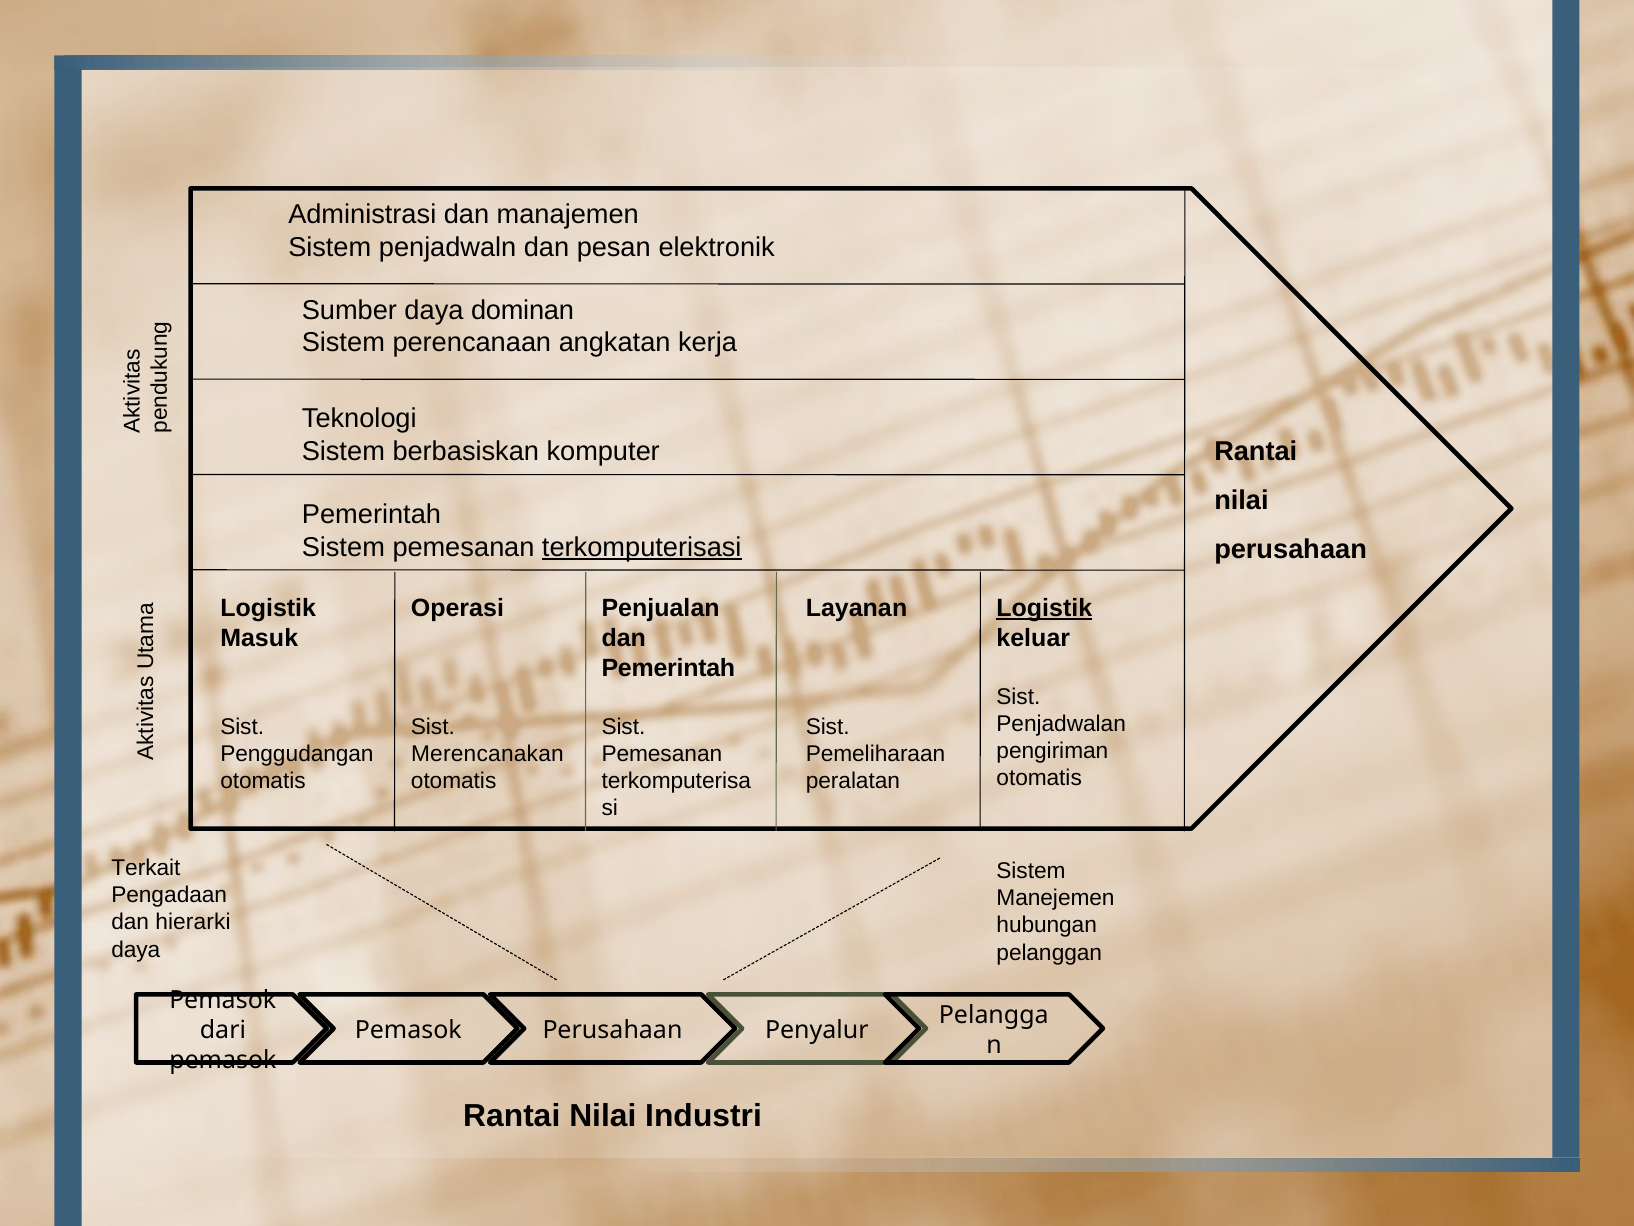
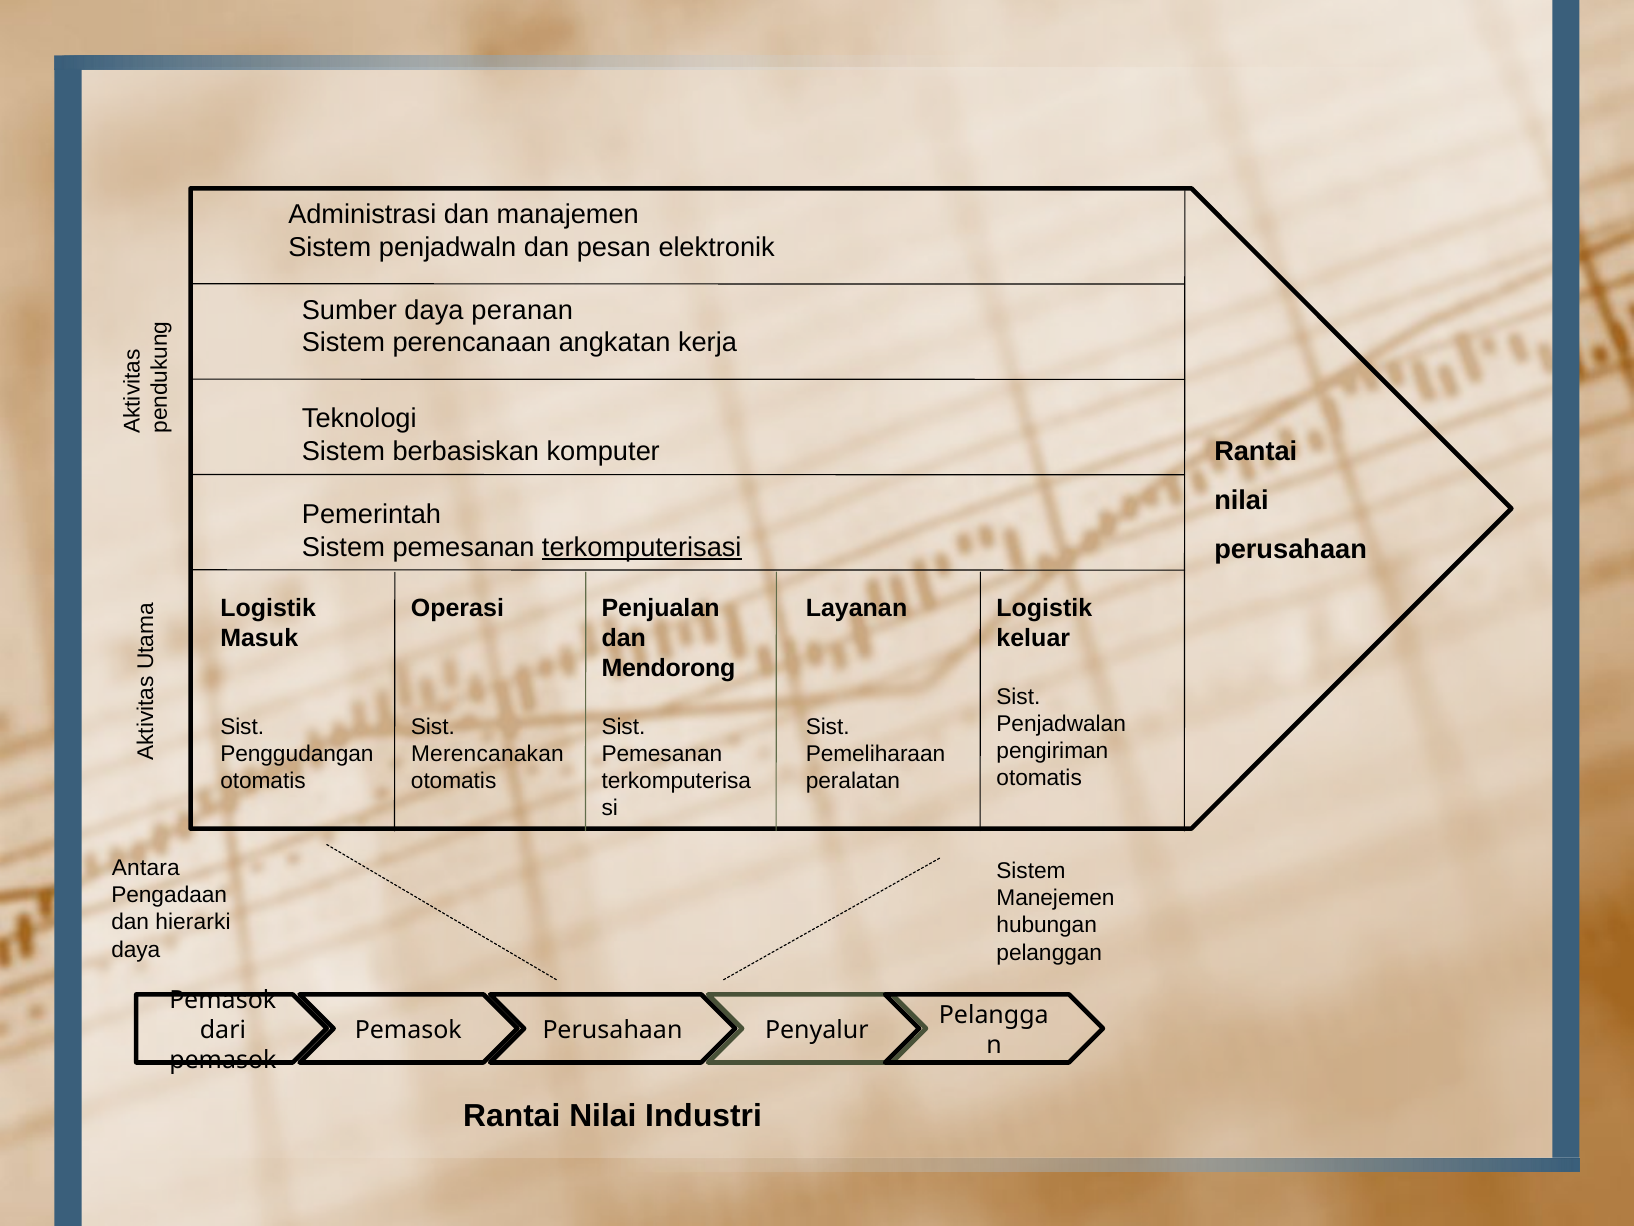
dominan: dominan -> peranan (522, 310)
Logistik underline: present -> none (1044, 608)
Pemerintah: Pemerintah -> Mendorong (668, 668)
Terkait: Terkait -> Antara (146, 867)
